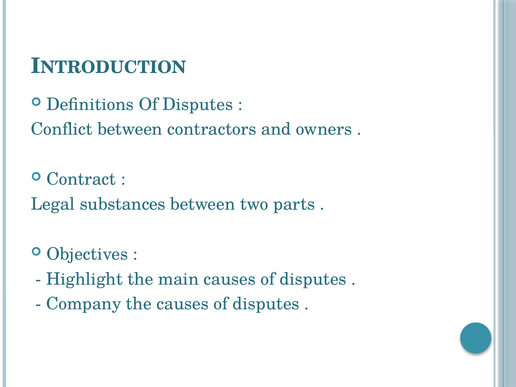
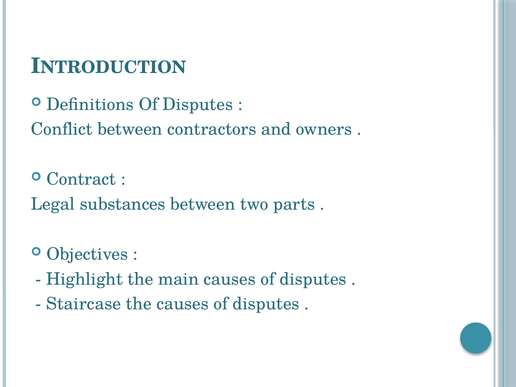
Company: Company -> Staircase (84, 304)
